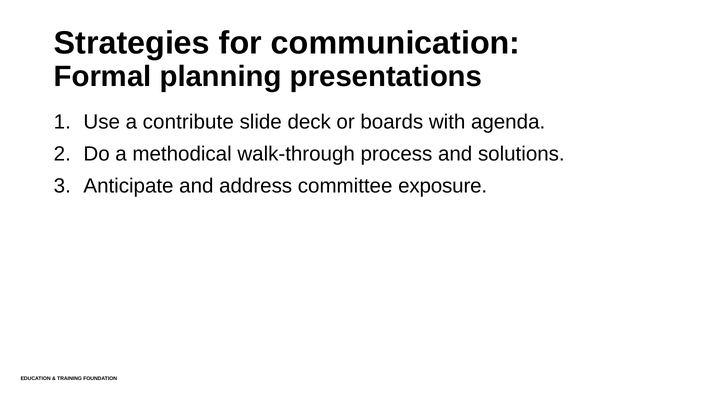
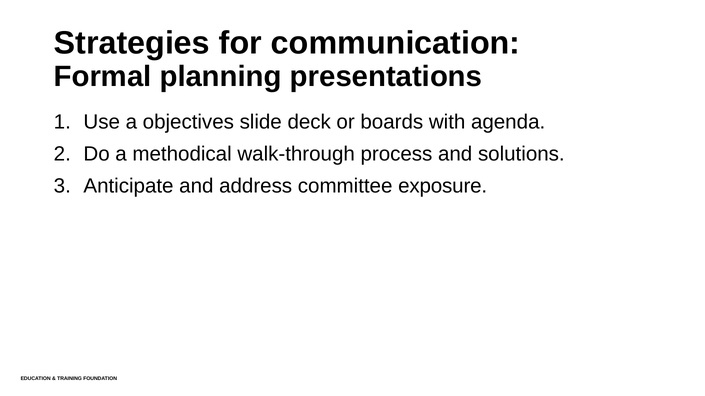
contribute: contribute -> objectives (188, 122)
